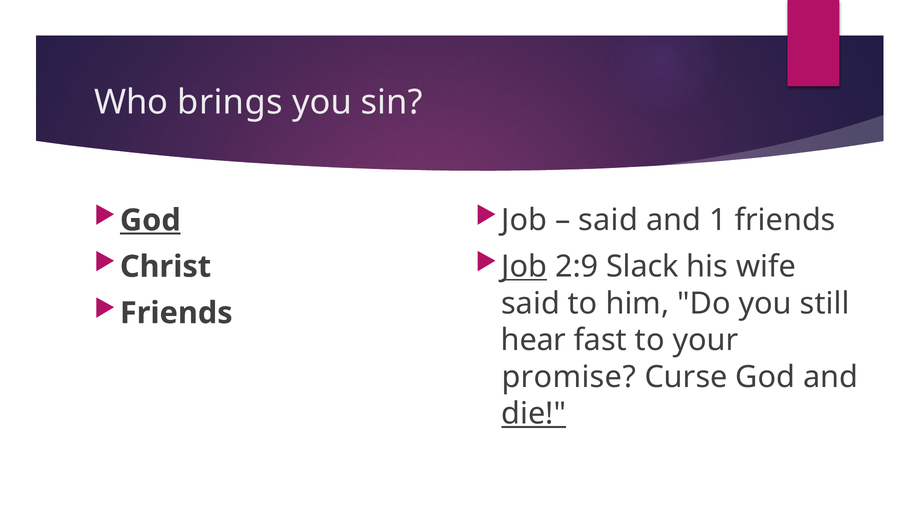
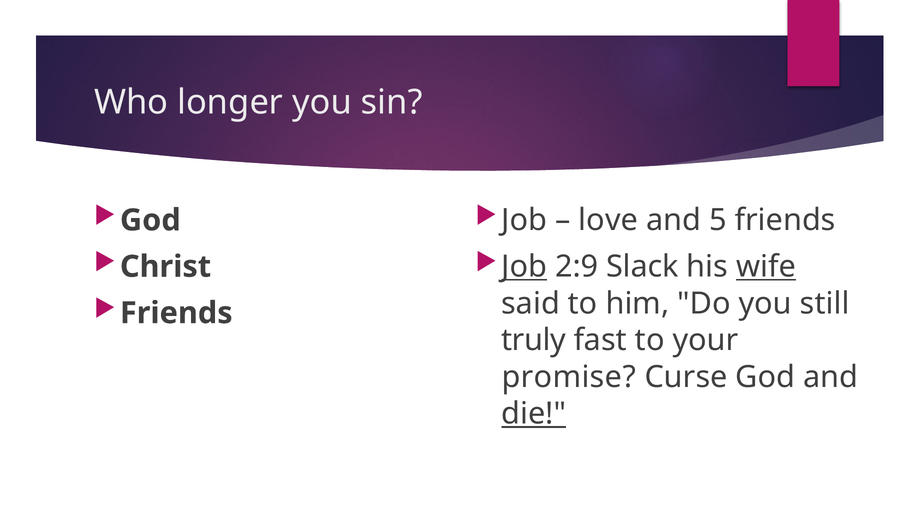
brings: brings -> longer (230, 103)
God underline: present -> none (150, 220)
said: said -> love (608, 220)
1: 1 -> 5 (718, 220)
wife underline: none -> present (766, 267)
hear: hear -> truly (534, 341)
